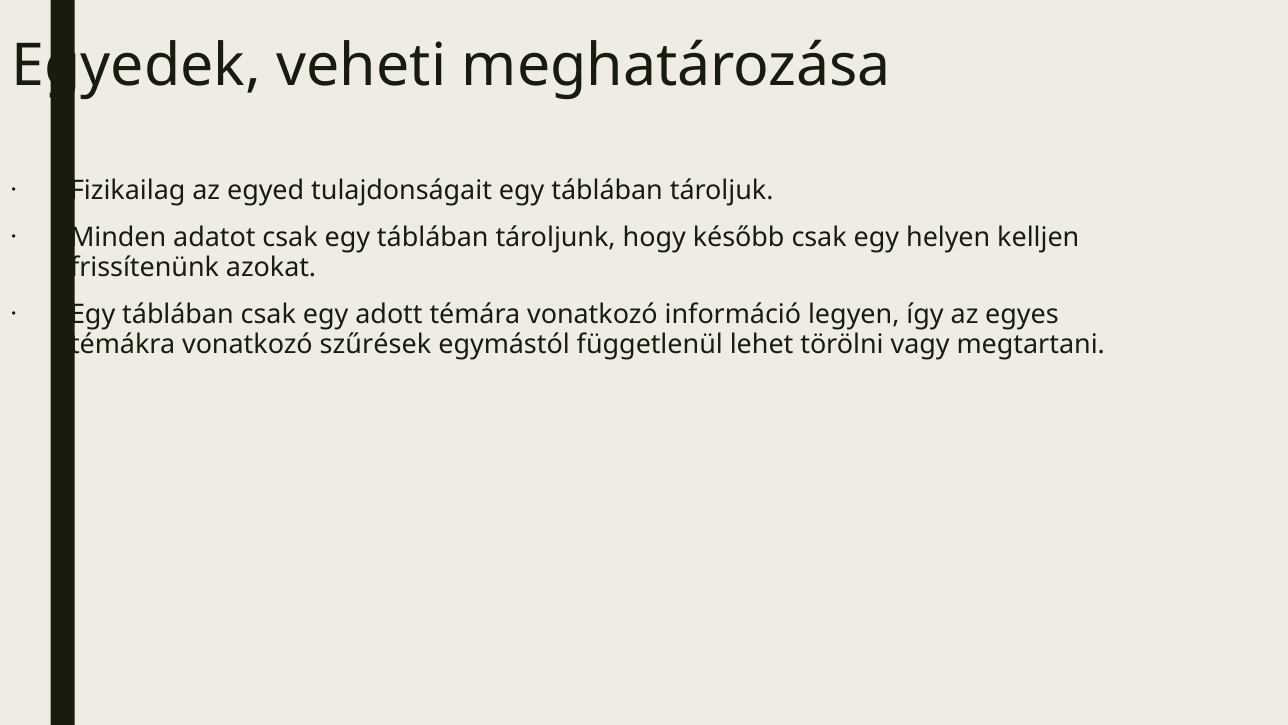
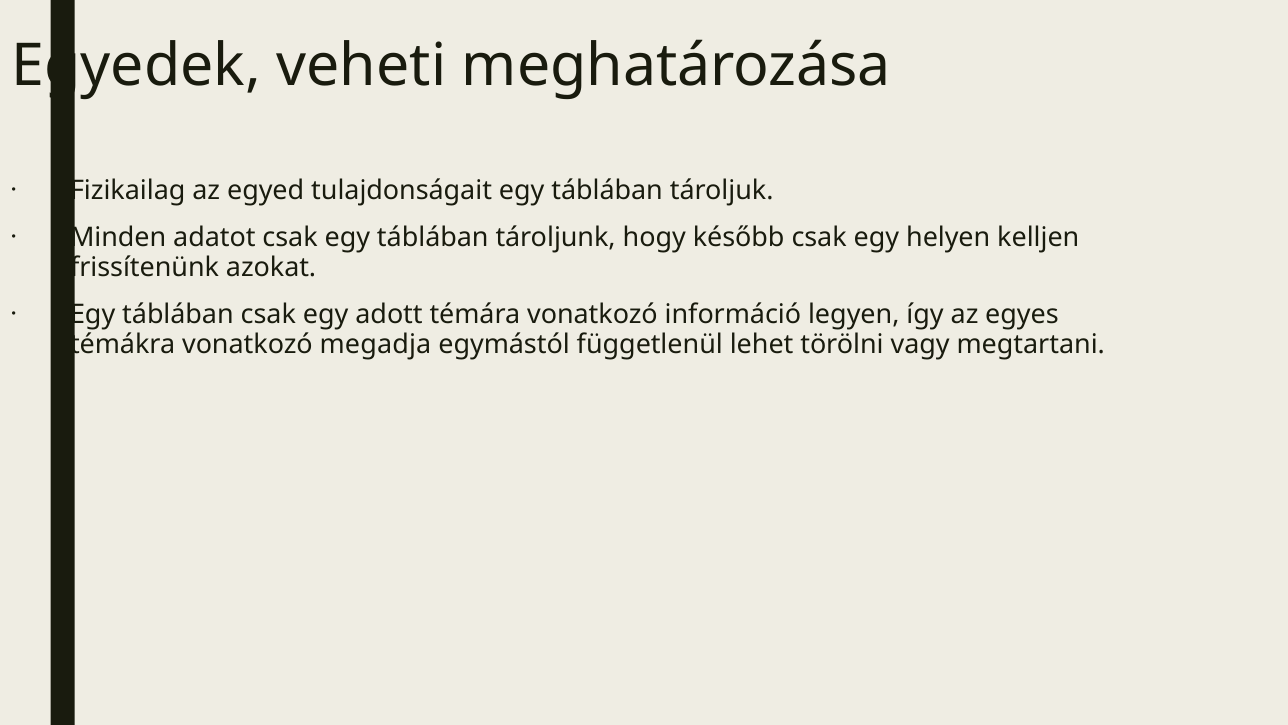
szűrések: szűrések -> megadja (375, 344)
